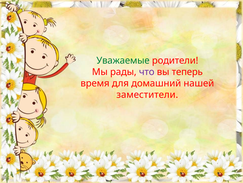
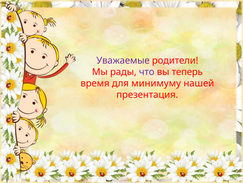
Уважаемые colour: green -> purple (123, 60)
домашний: домашний -> минимуму (156, 83)
заместители: заместители -> презентация (147, 94)
